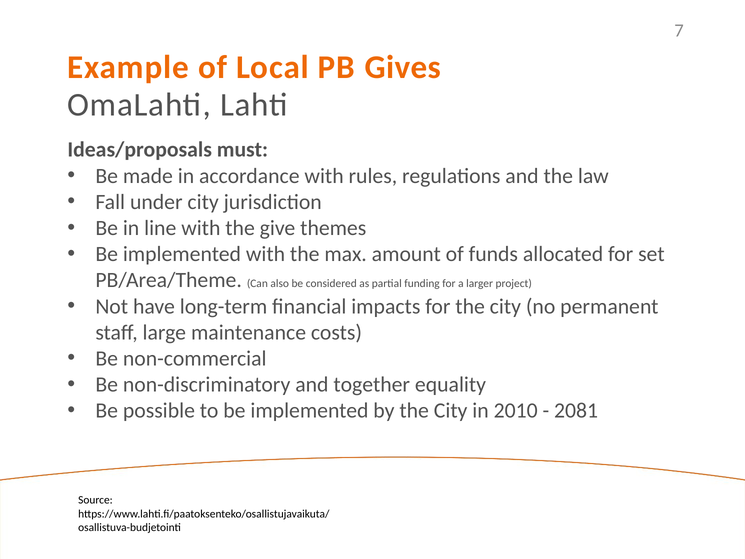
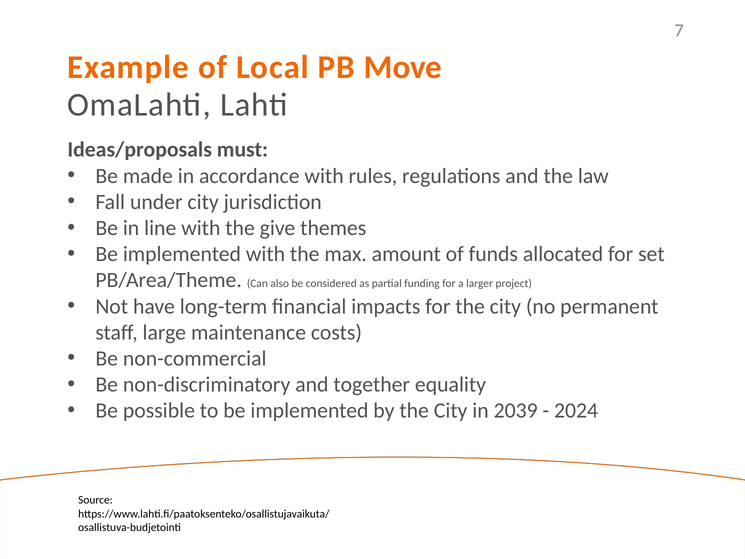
Gives: Gives -> Move (403, 67)
2010: 2010 -> 2039 (516, 410)
2081: 2081 -> 2024 (576, 410)
